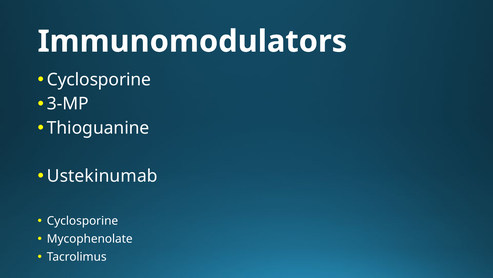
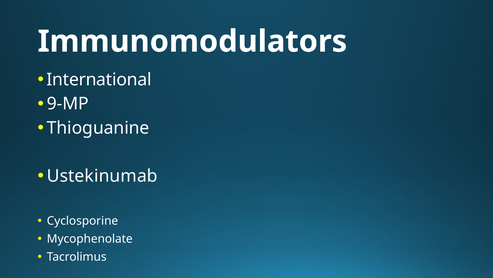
Cyclosporine: Cyclosporine -> International (99, 80)
3-MP: 3-MP -> 9-MP (68, 104)
